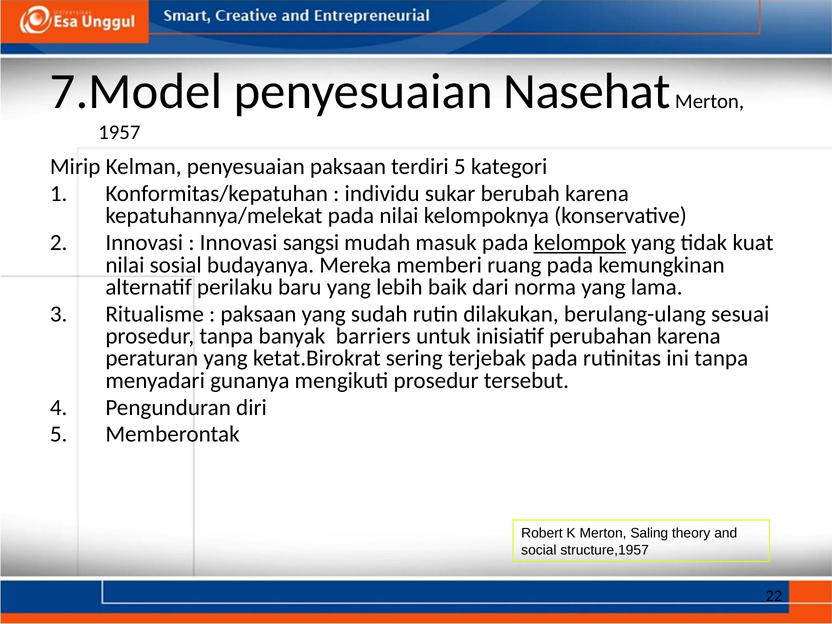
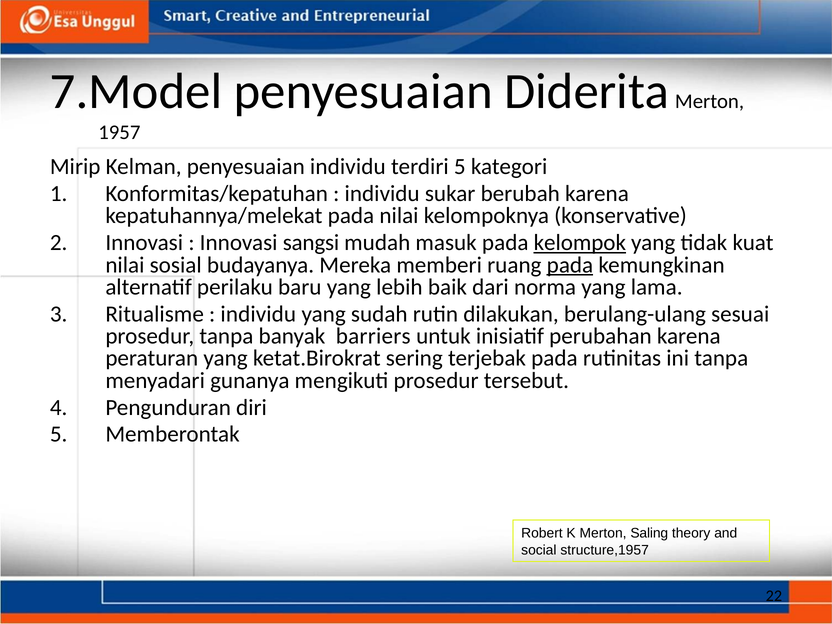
Nasehat: Nasehat -> Diderita (587, 92)
penyesuaian paksaan: paksaan -> individu (348, 167)
pada underline: none -> present (570, 265)
paksaan: paksaan -> individu (258, 314)
